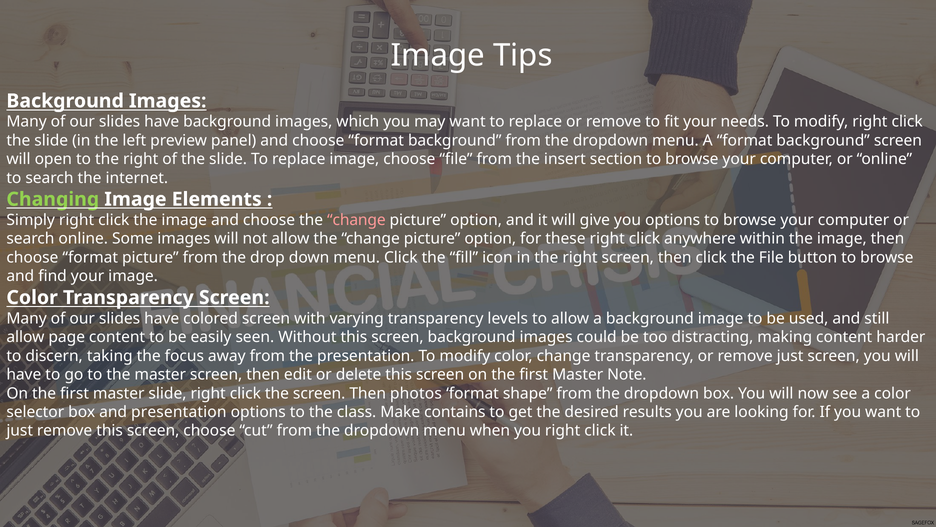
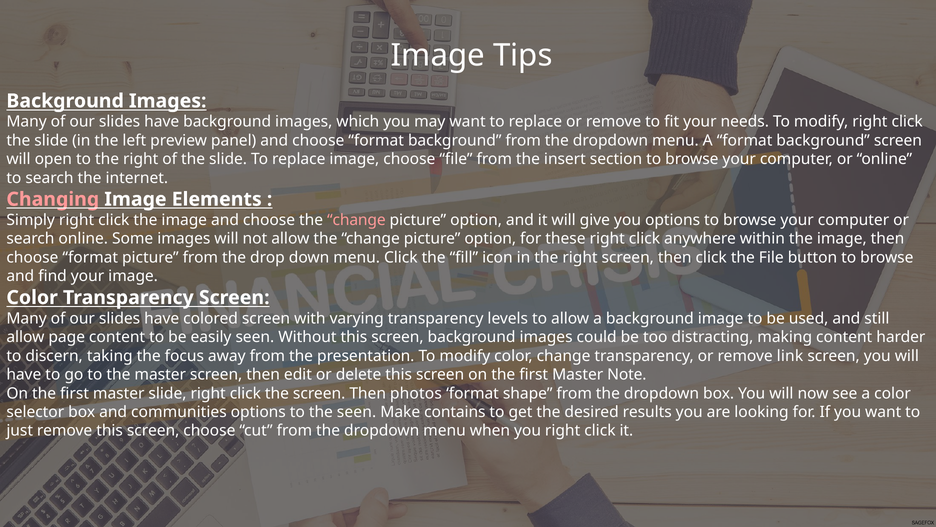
Changing colour: light green -> pink (53, 199)
remove just: just -> link (790, 356)
and presentation: presentation -> communities (179, 412)
the class: class -> seen (357, 412)
